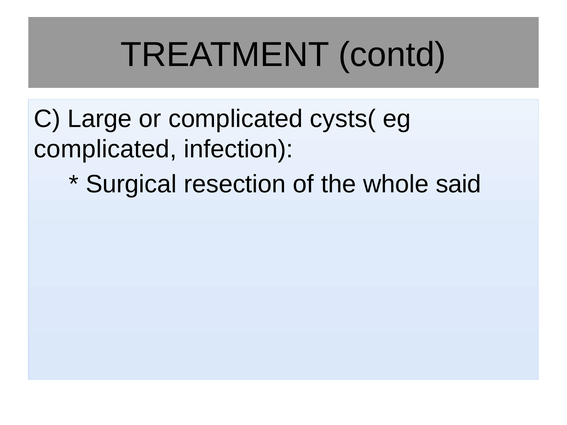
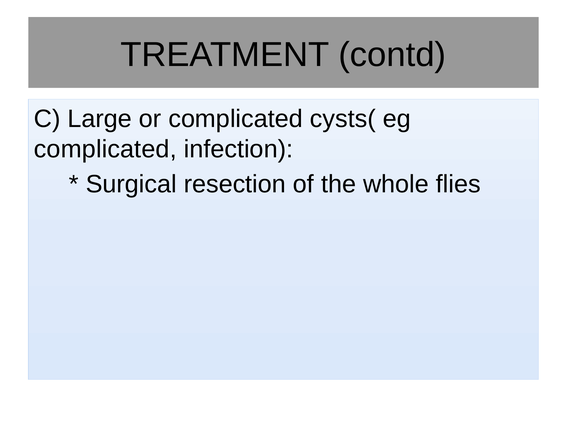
said: said -> flies (458, 184)
